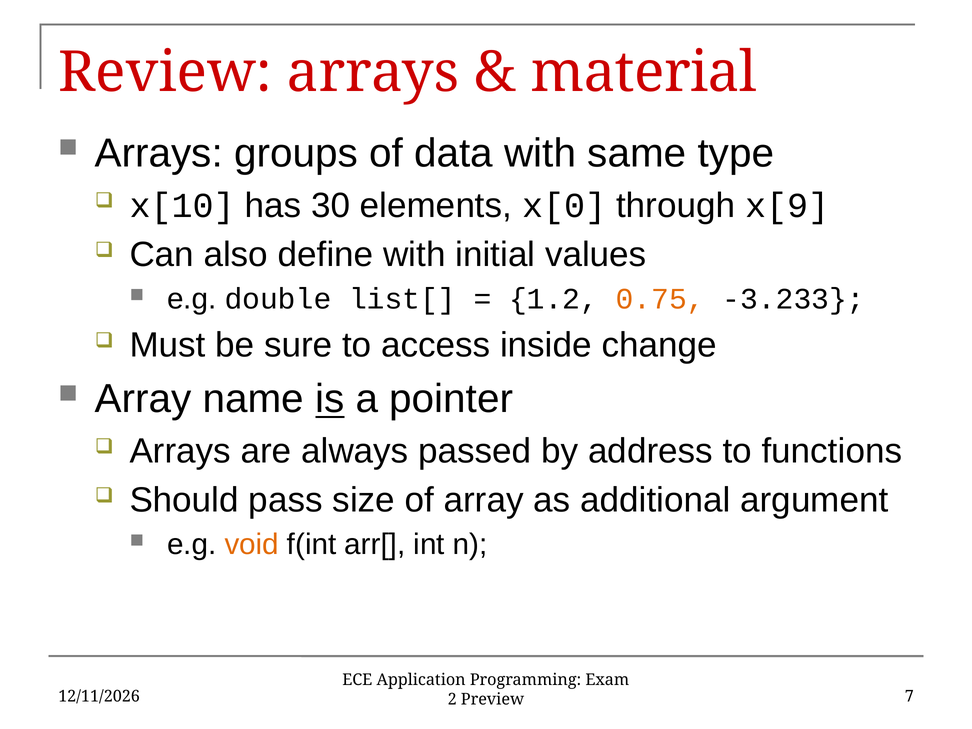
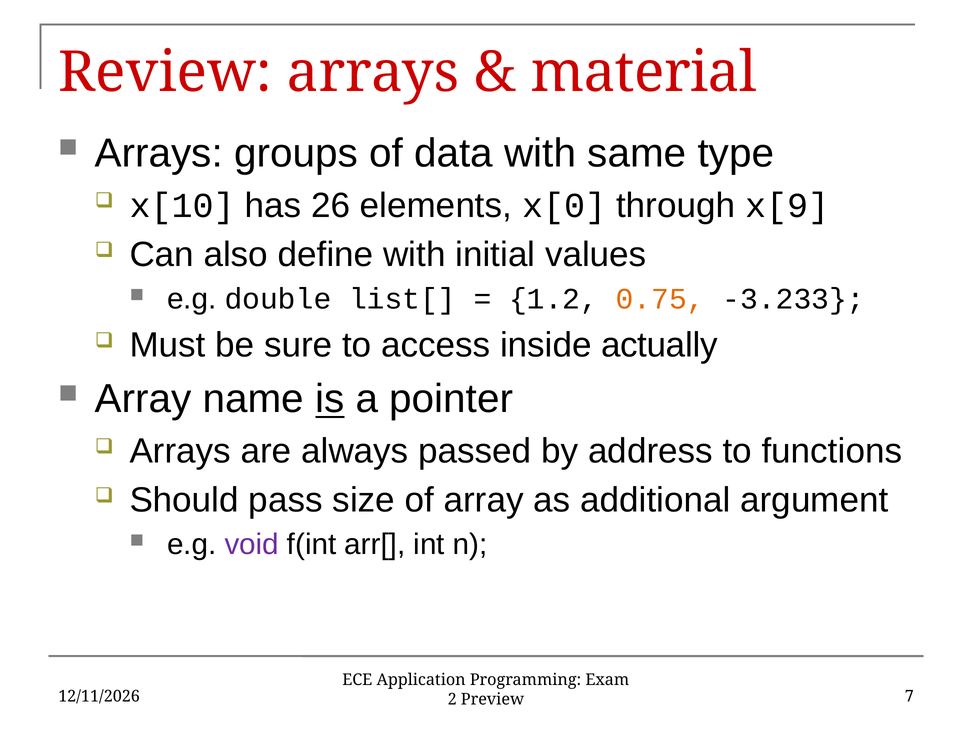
30: 30 -> 26 (331, 205)
change: change -> actually (659, 345)
void colour: orange -> purple (252, 545)
